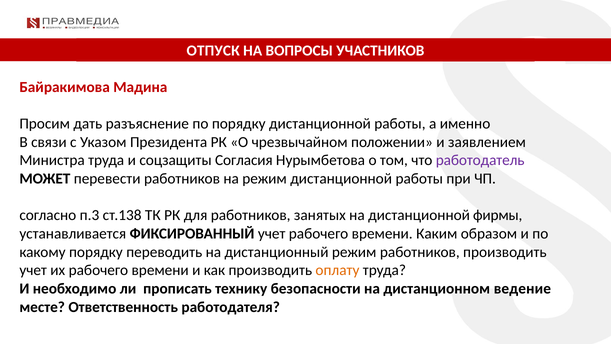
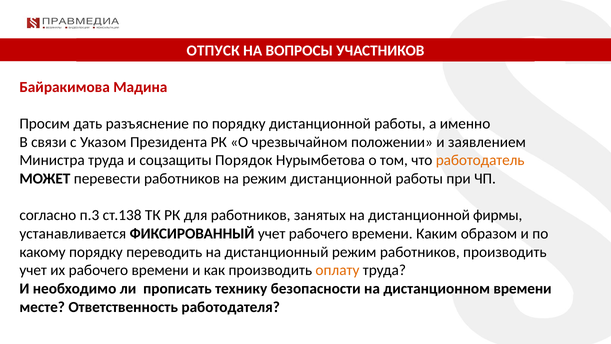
Согласия: Согласия -> Порядок (244, 160)
работодатель colour: purple -> orange (480, 160)
дистанционном ведение: ведение -> времени (523, 289)
